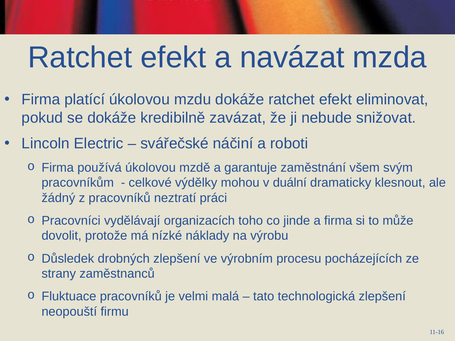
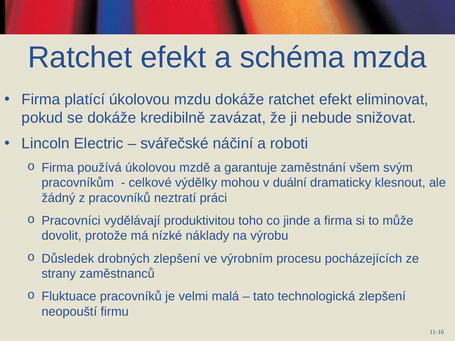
navázat: navázat -> schéma (292, 57)
organizacích: organizacích -> produktivitou (199, 221)
